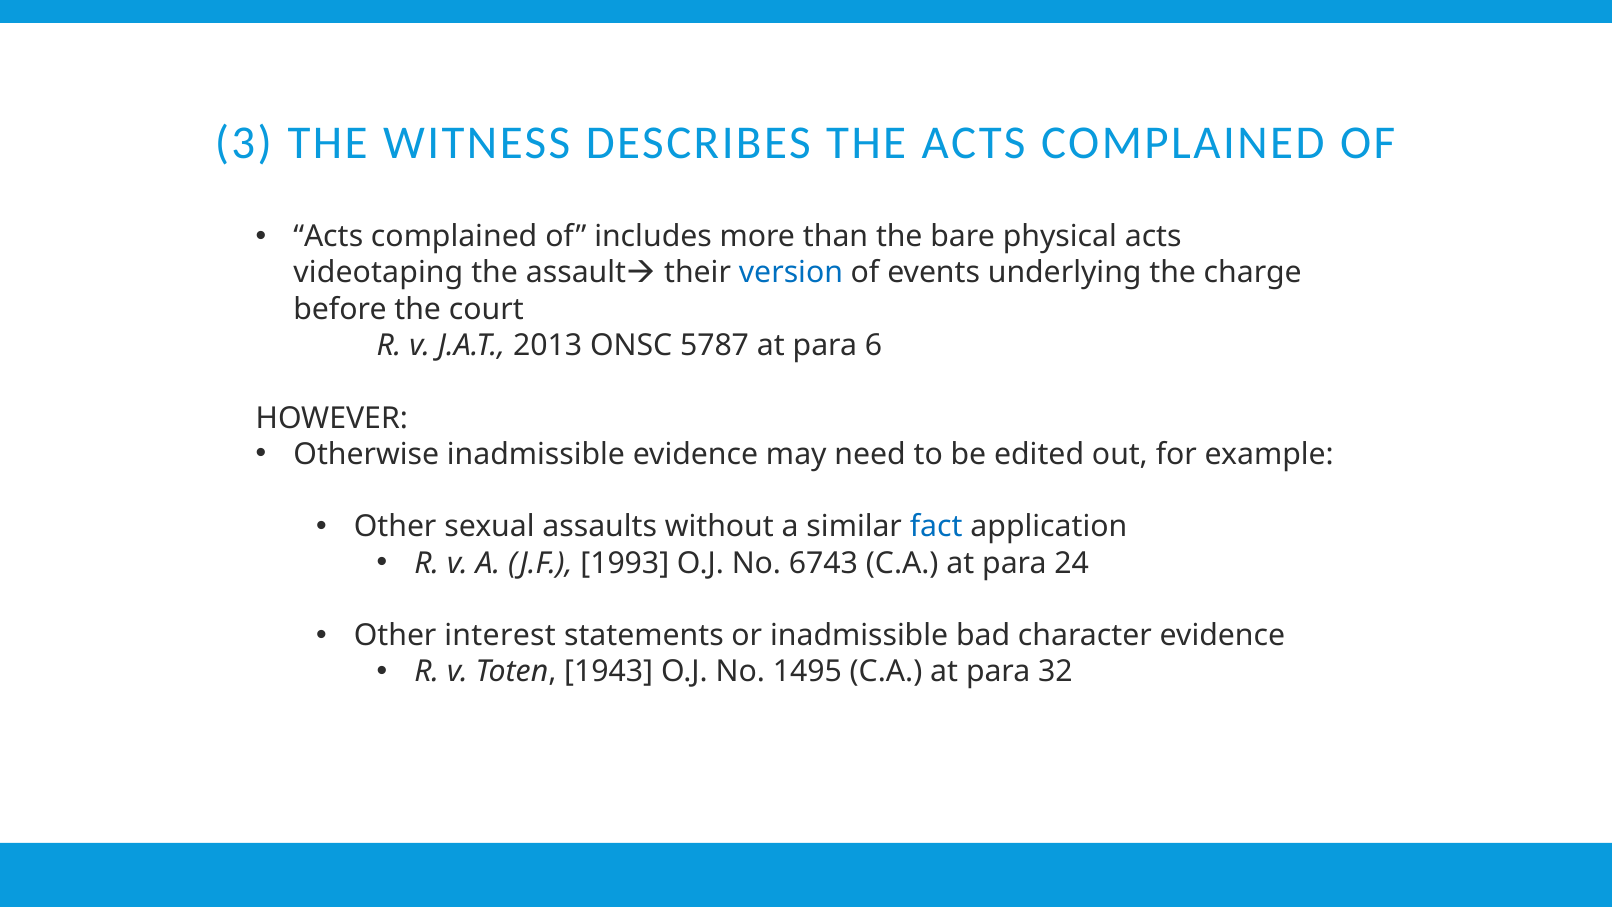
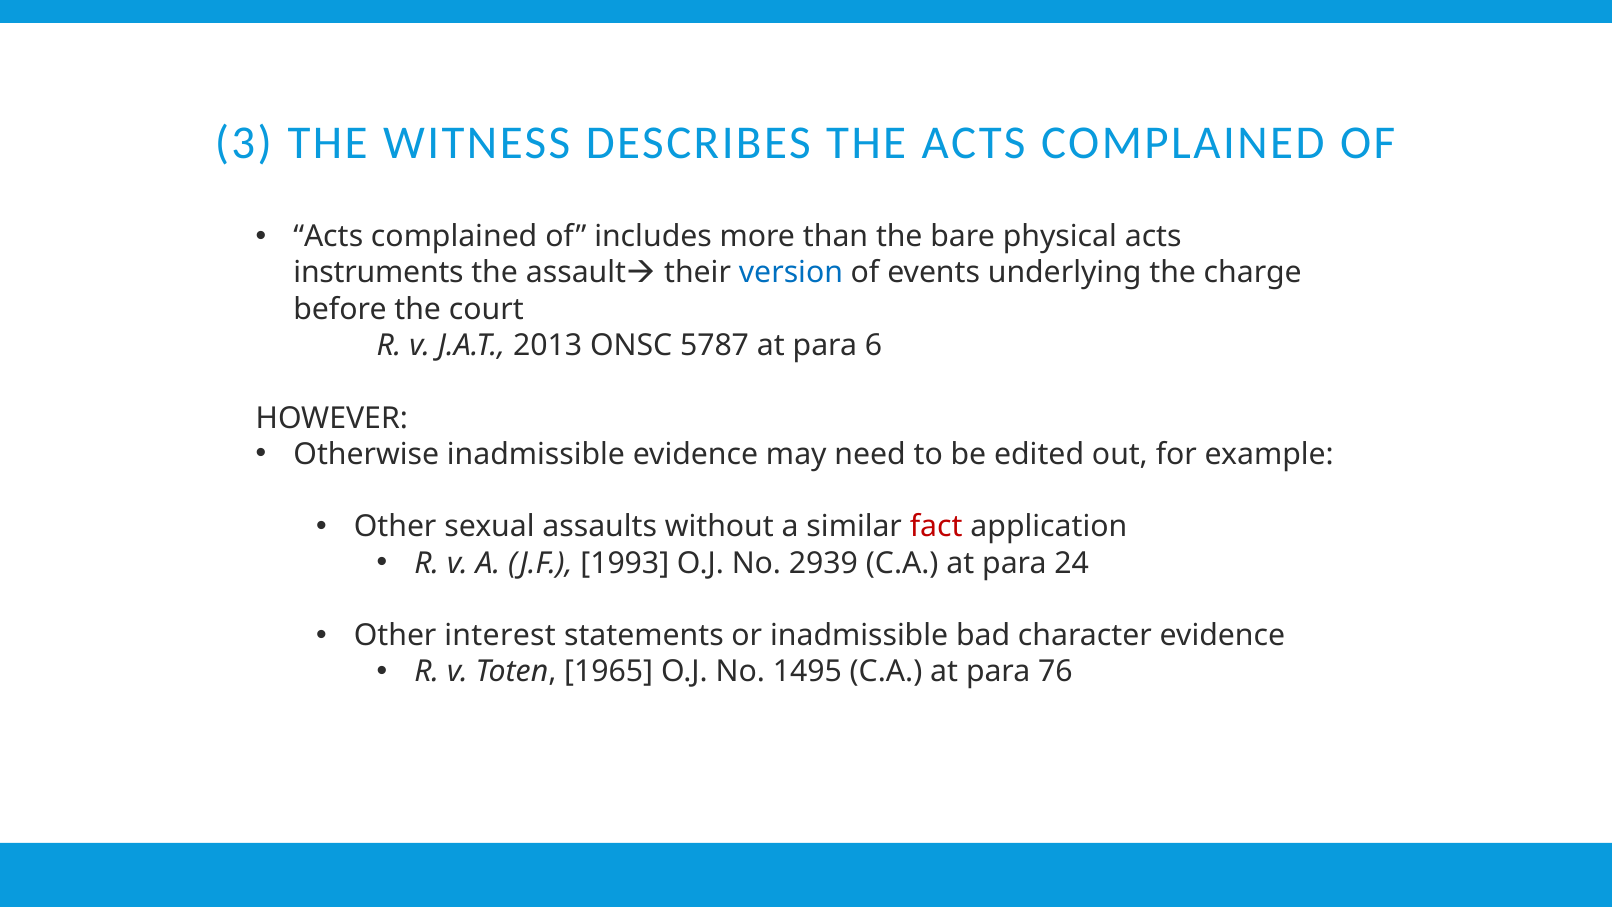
videotaping: videotaping -> instruments (379, 273)
fact colour: blue -> red (936, 527)
6743: 6743 -> 2939 (823, 563)
1943: 1943 -> 1965 (609, 672)
32: 32 -> 76 (1055, 672)
